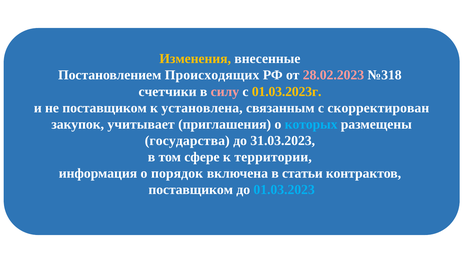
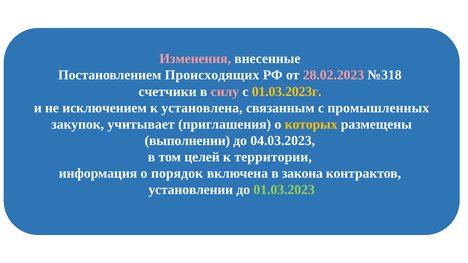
Изменения colour: yellow -> pink (195, 59)
не поставщиком: поставщиком -> исключением (105, 108)
скорректирован: скорректирован -> промышленных (378, 108)
которых colour: light blue -> yellow (311, 124)
государства: государства -> выполнении (187, 141)
31.03.2023: 31.03.2023 -> 04.03.2023 (283, 141)
сфере: сфере -> целей (202, 157)
статьи: статьи -> закона (302, 174)
поставщиком: поставщиком -> установлении (191, 190)
01.03.2023 colour: light blue -> light green (284, 190)
